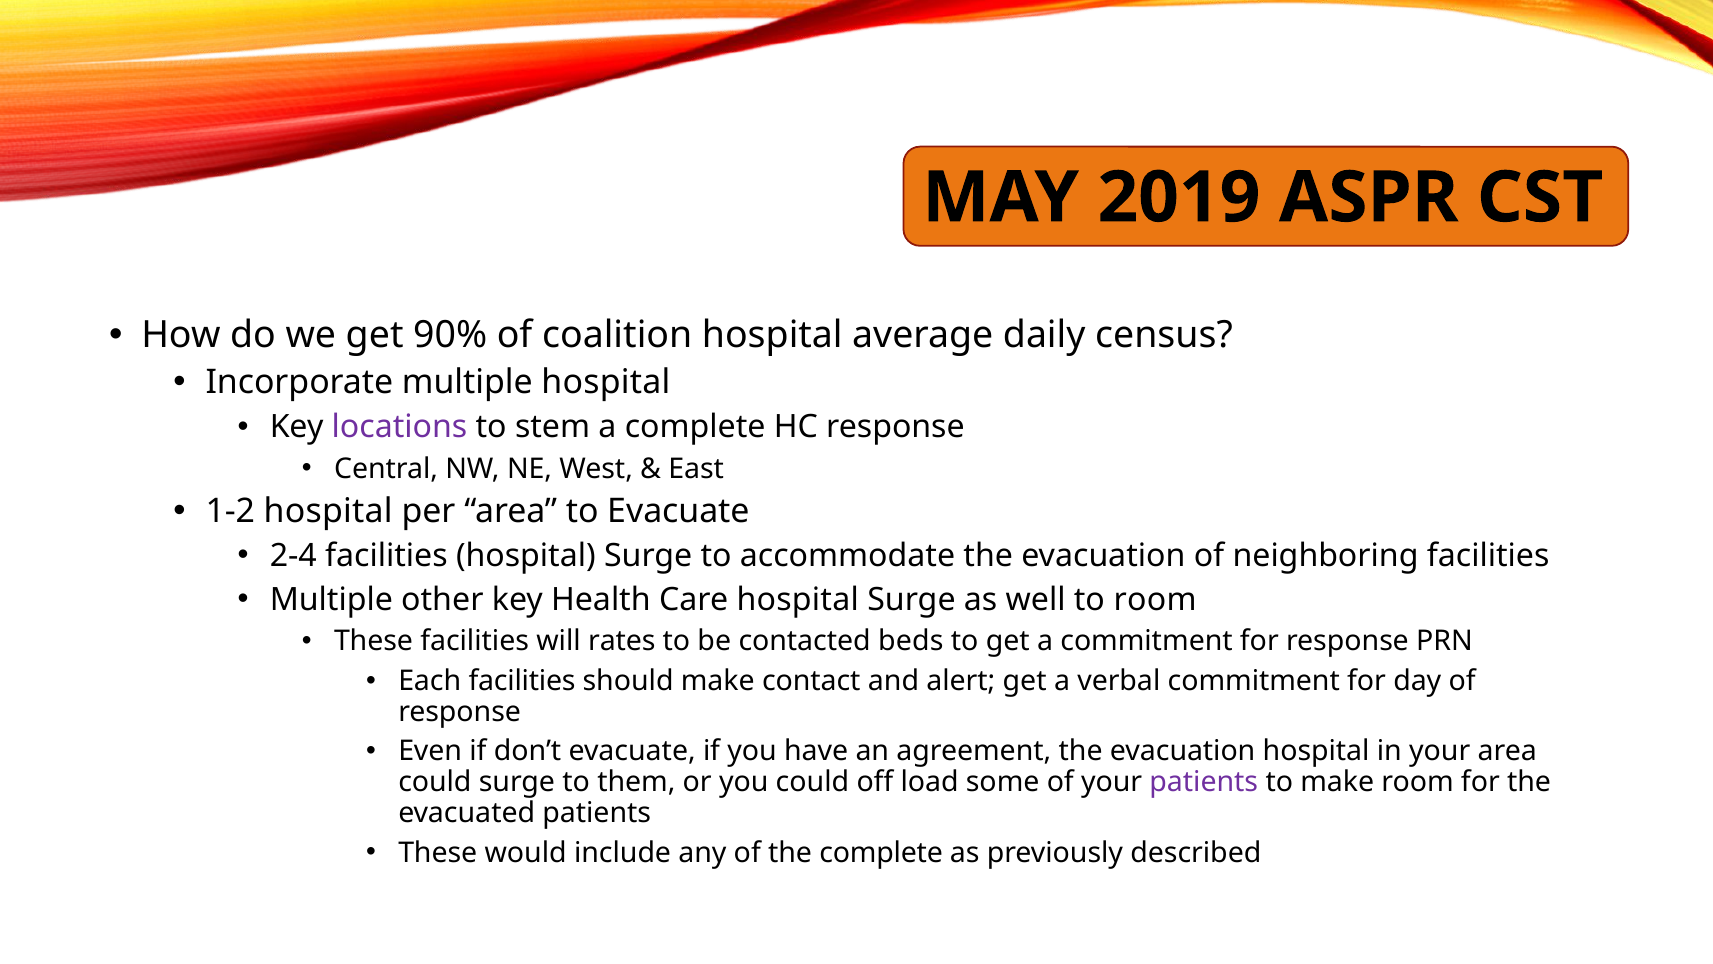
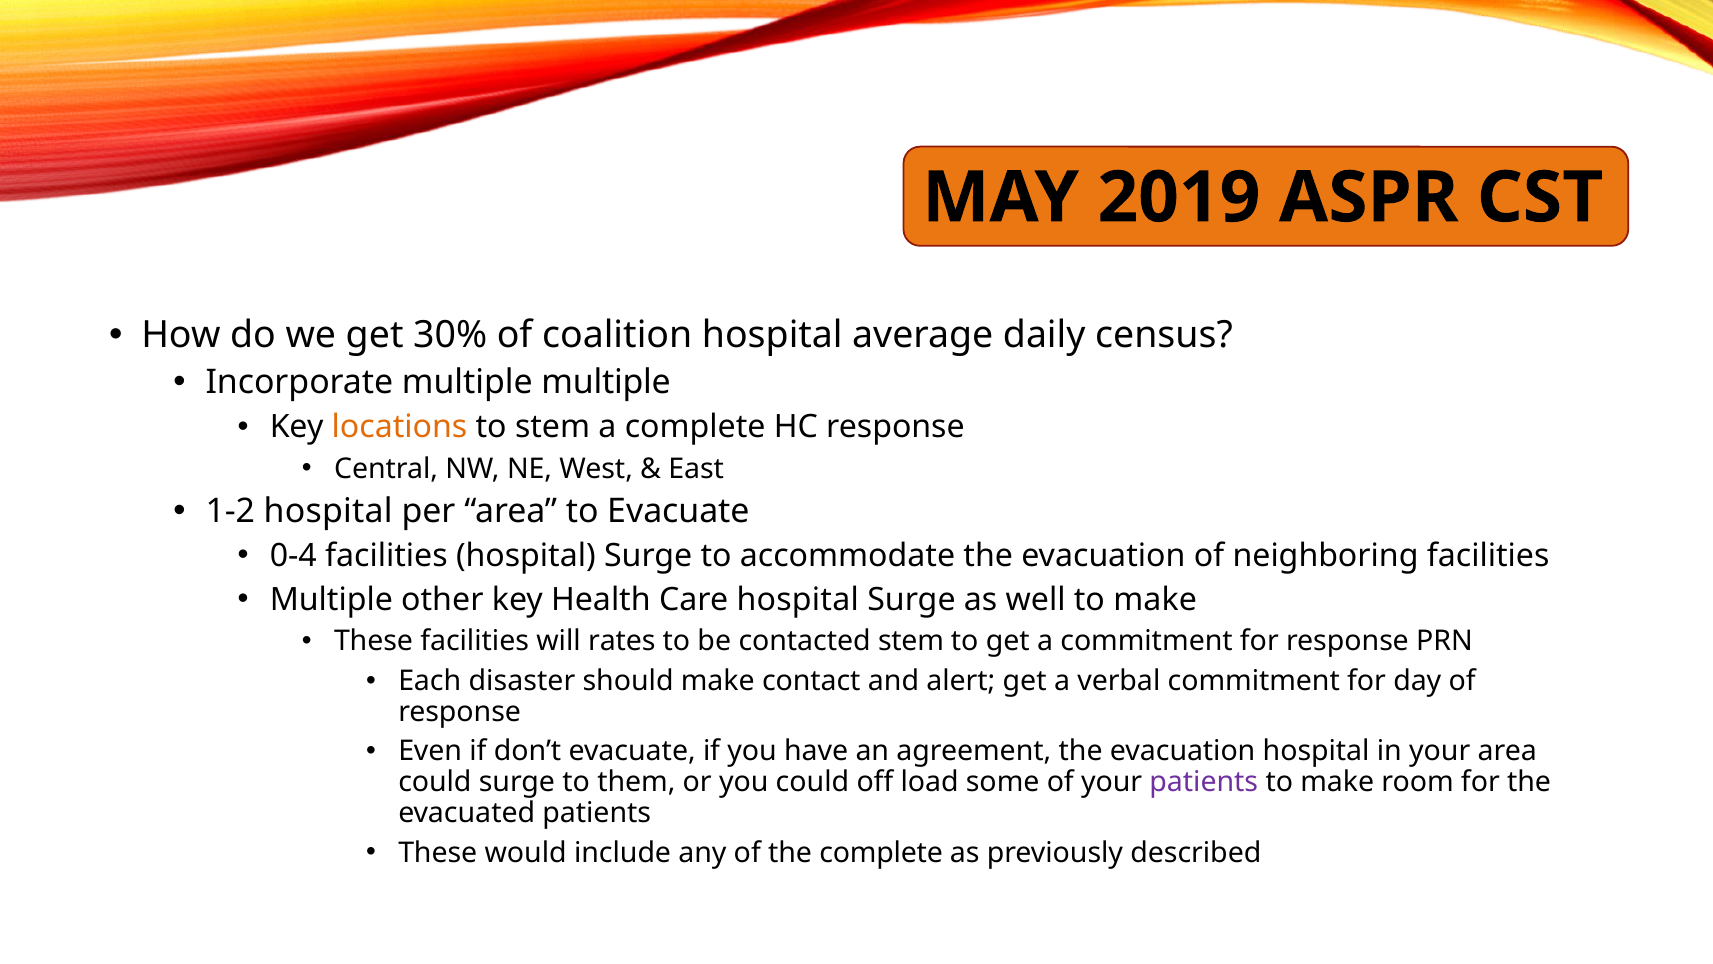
90%: 90% -> 30% (450, 335)
multiple hospital: hospital -> multiple (606, 382)
locations colour: purple -> orange (399, 427)
2-4: 2-4 -> 0-4 (293, 556)
well to room: room -> make (1155, 599)
contacted beds: beds -> stem (911, 641)
Each facilities: facilities -> disaster (522, 681)
